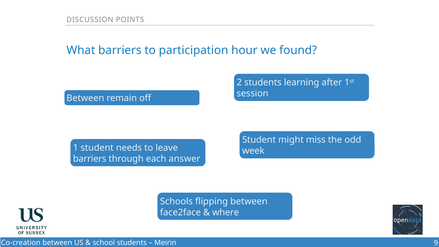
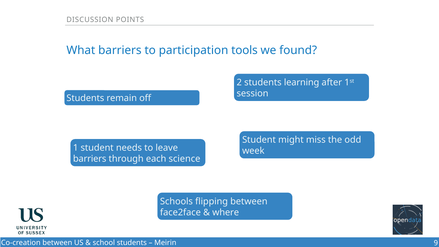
hour: hour -> tools (244, 50)
Between: Between -> Students (85, 98)
answer: answer -> science (185, 159)
